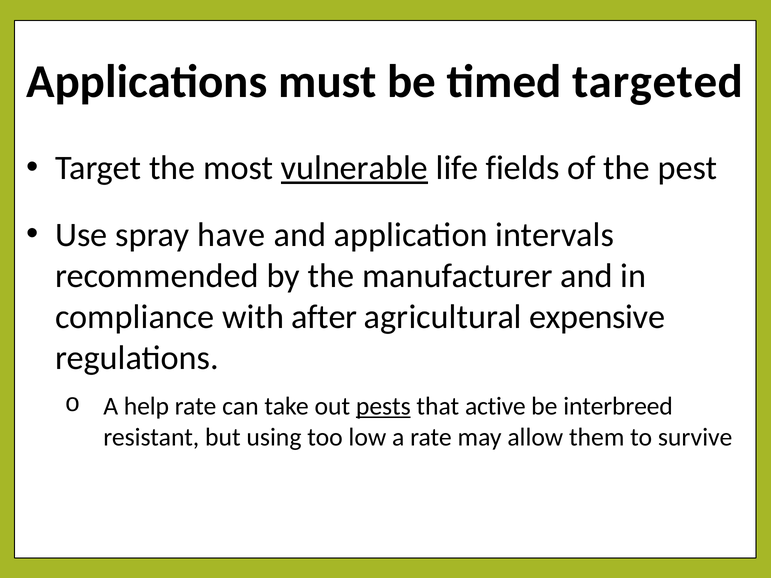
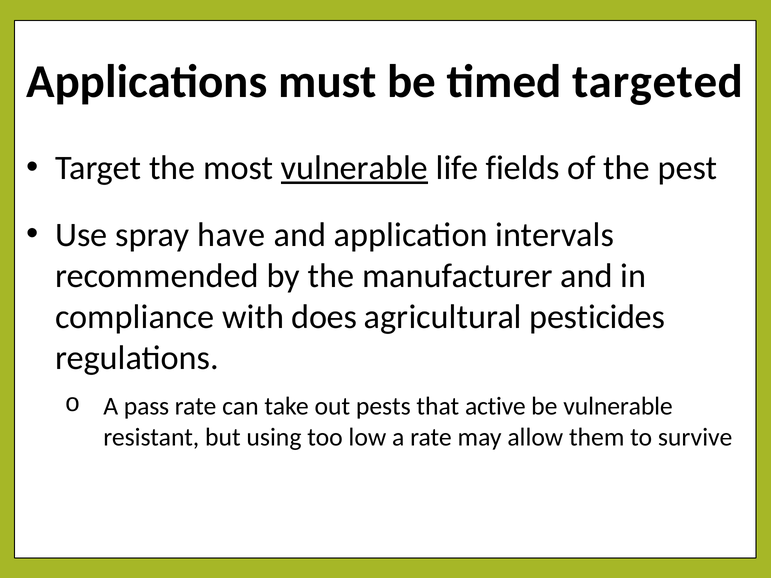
after: after -> does (324, 317)
expensive: expensive -> pesticides (597, 317)
help: help -> pass (147, 407)
pests underline: present -> none (383, 407)
be interbreed: interbreed -> vulnerable (618, 407)
